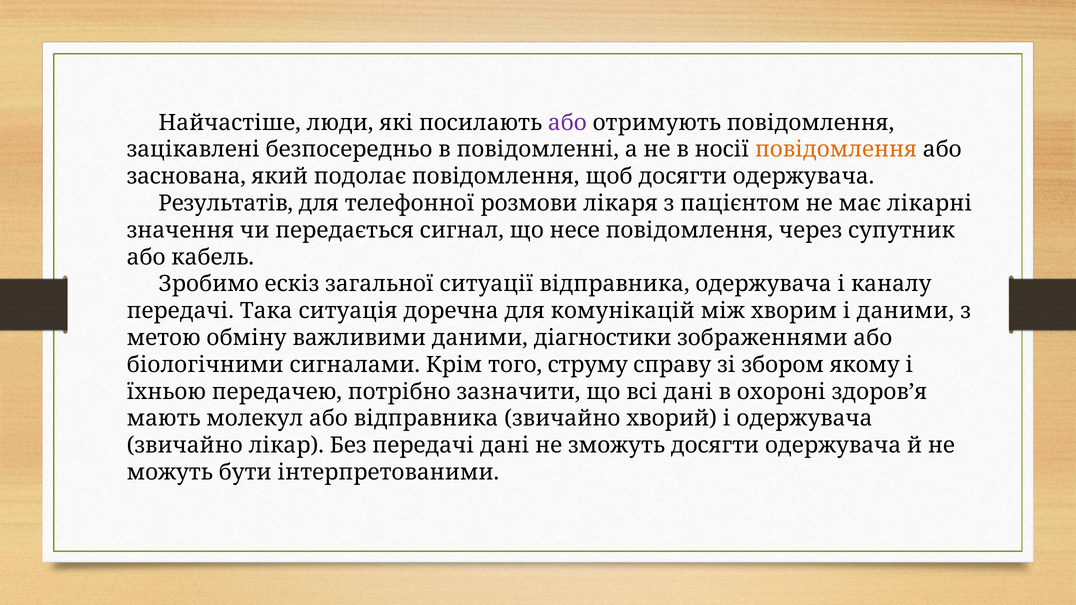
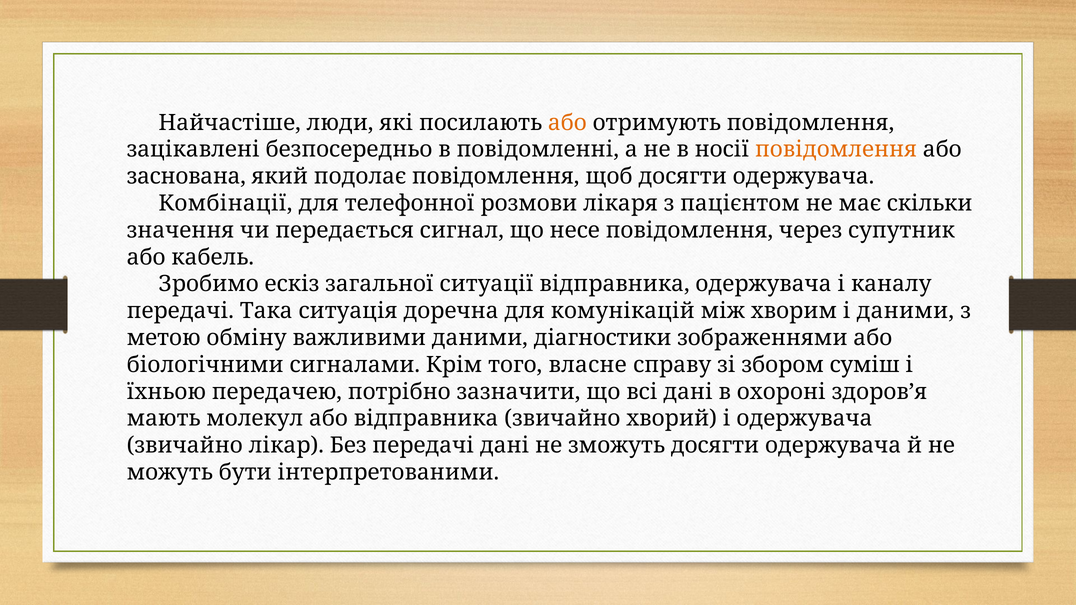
або colour: purple -> orange (567, 123)
Результатів: Результатів -> Комбінації (225, 203)
лікарні: лікарні -> скільки (930, 203)
струму: струму -> власне (588, 365)
якому: якому -> суміш (865, 365)
